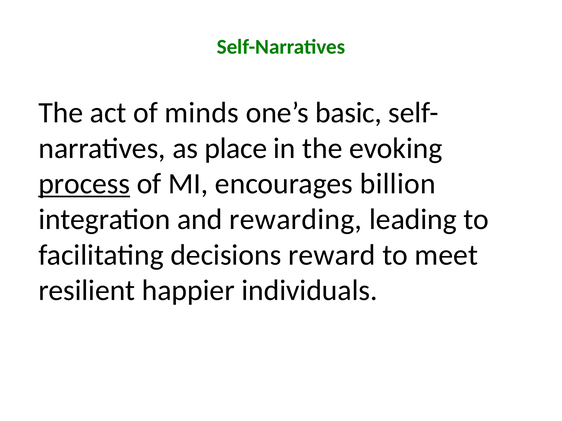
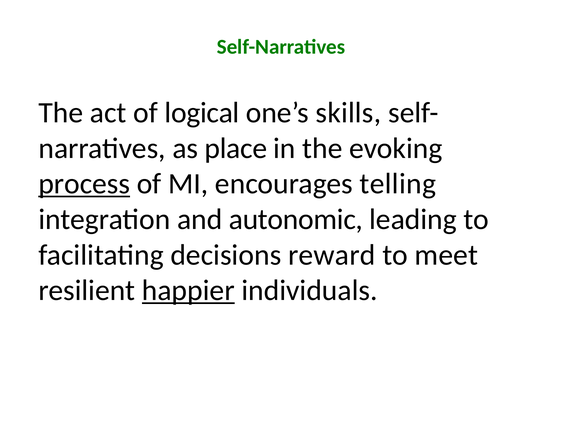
minds: minds -> logical (202, 113)
basic: basic -> skills (348, 113)
billion: billion -> telling (398, 184)
rewarding: rewarding -> autonomic (296, 220)
happier underline: none -> present (188, 291)
